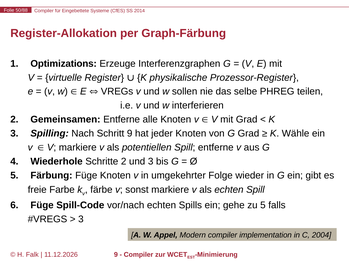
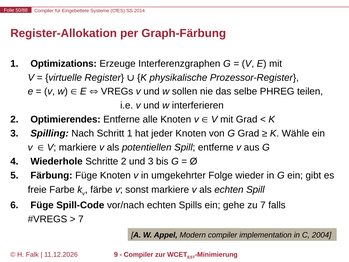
Gemeinsamen: Gemeinsamen -> Optimierendes (66, 119)
Schritt 9: 9 -> 1 (130, 133)
zu 5: 5 -> 7 (263, 205)
3: 3 -> 7 (81, 219)
